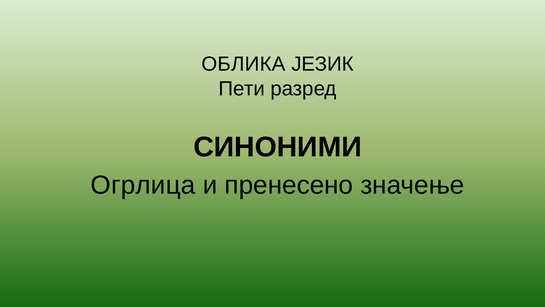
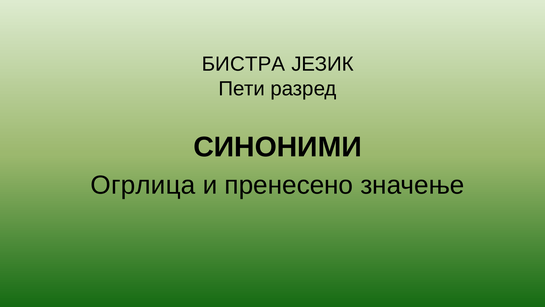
ОБЛИКА: ОБЛИКА -> БИСТРА (243, 64)
